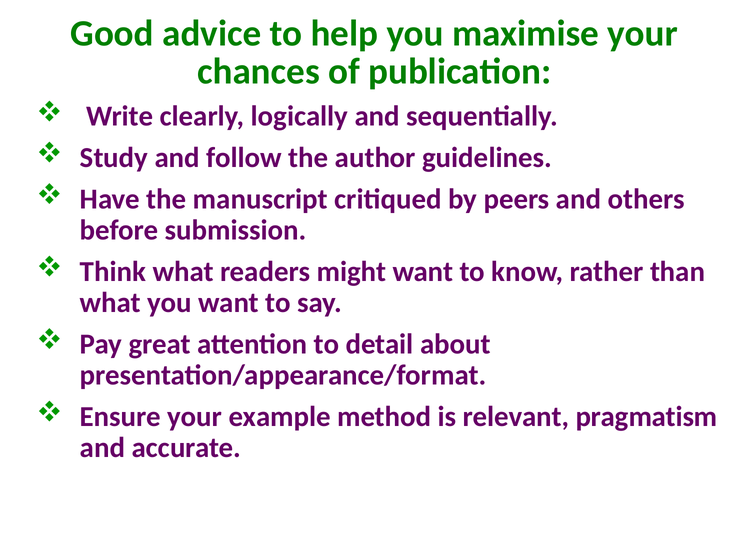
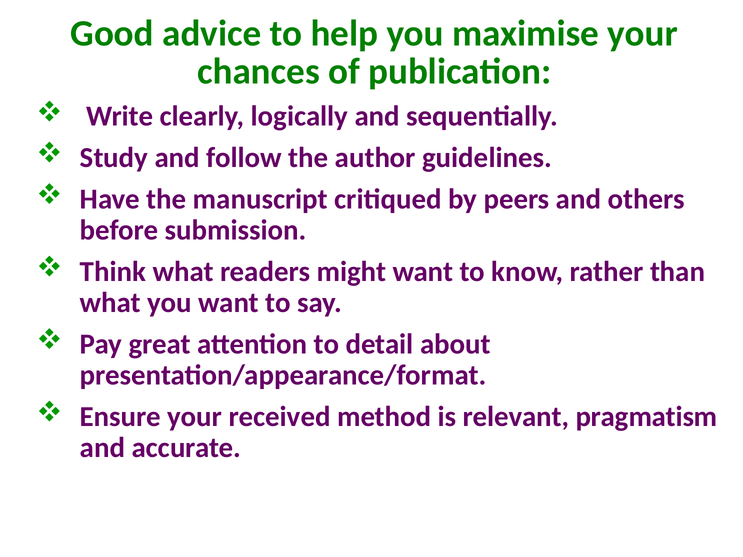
example: example -> received (280, 417)
